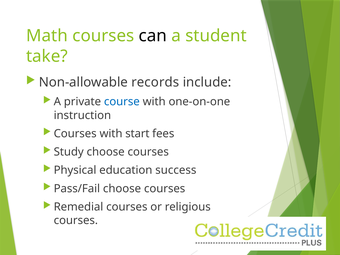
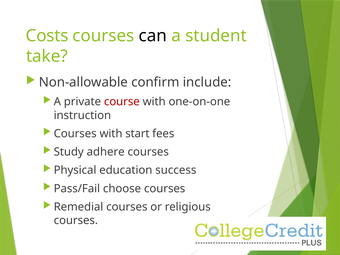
Math: Math -> Costs (47, 36)
records: records -> confirm (155, 82)
course colour: blue -> red (122, 102)
Study choose: choose -> adhere (106, 152)
